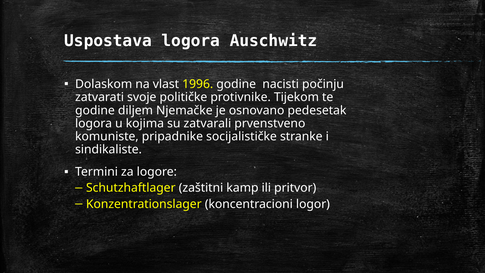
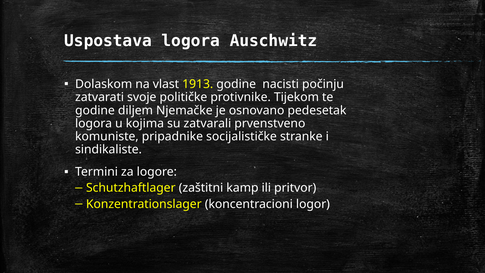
1996: 1996 -> 1913 (198, 84)
